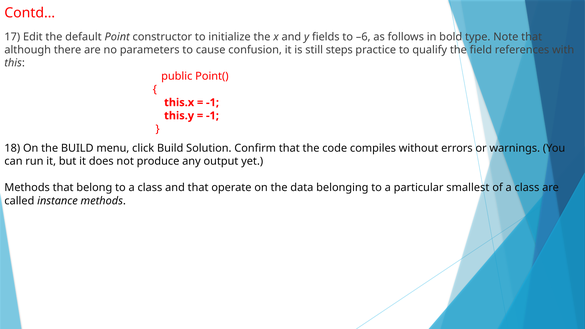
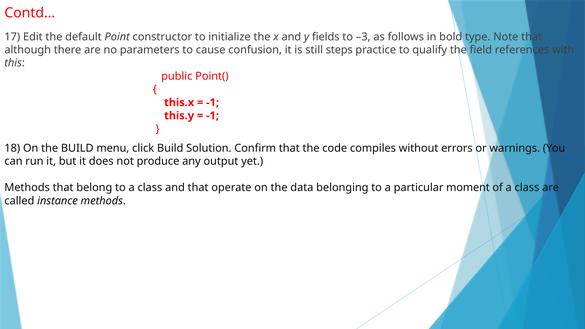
–6: –6 -> –3 (363, 37)
smallest: smallest -> moment (468, 188)
